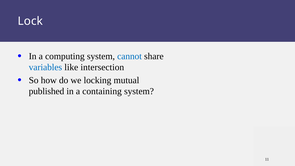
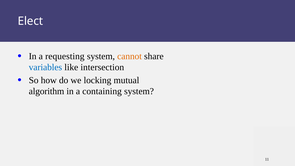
Lock: Lock -> Elect (30, 21)
computing: computing -> requesting (65, 56)
cannot colour: blue -> orange (130, 56)
published: published -> algorithm (46, 91)
